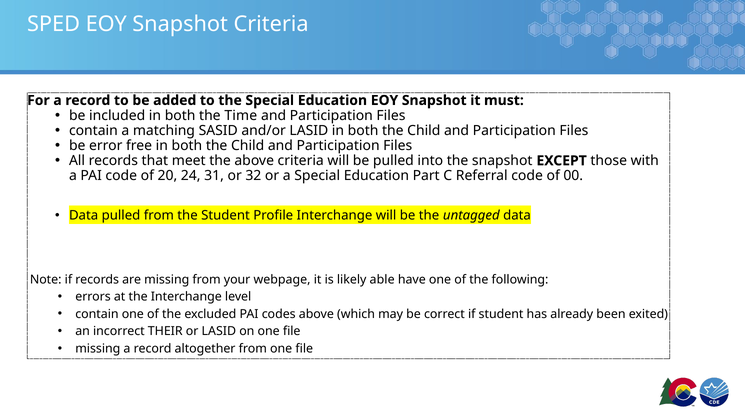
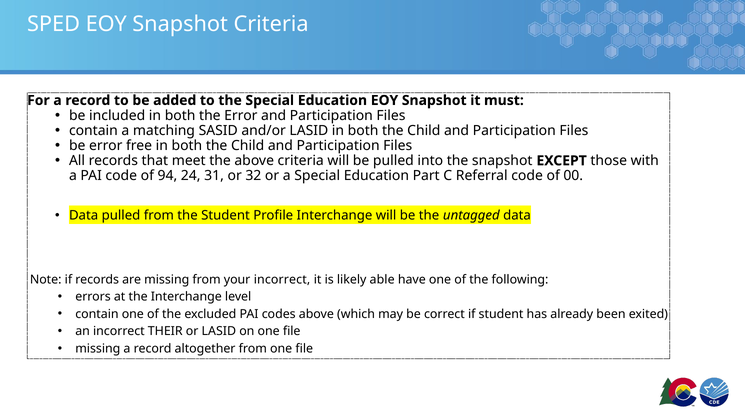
the Time: Time -> Error (241, 115)
20: 20 -> 94 (167, 176)
your webpage: webpage -> incorrect (282, 279)
